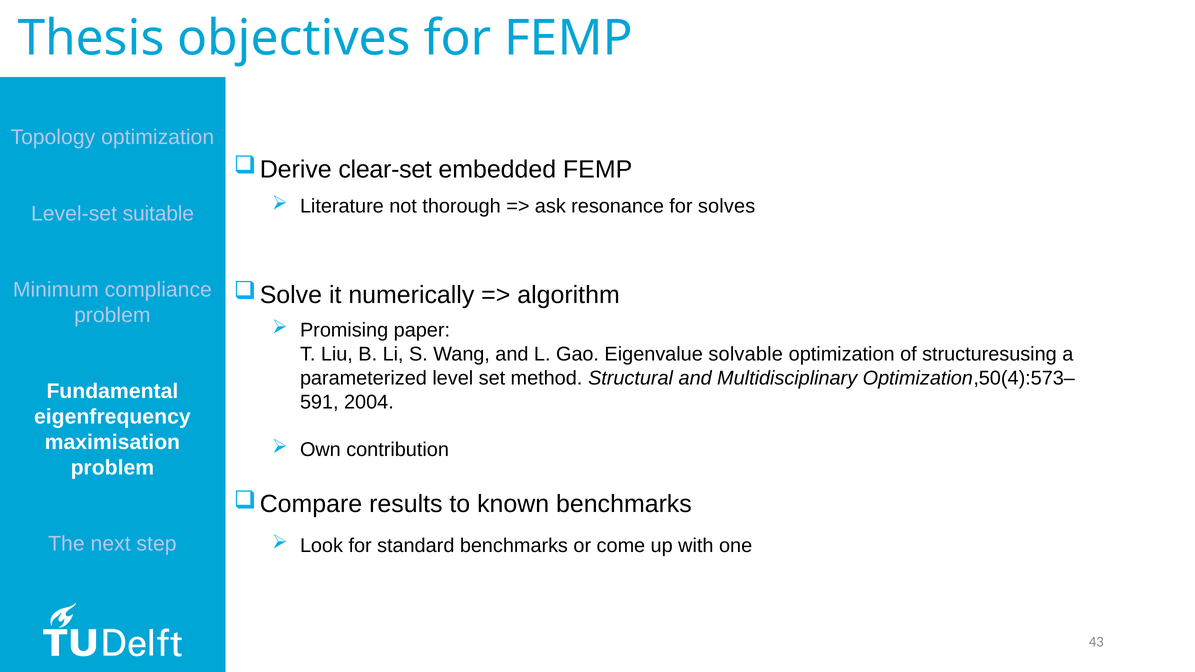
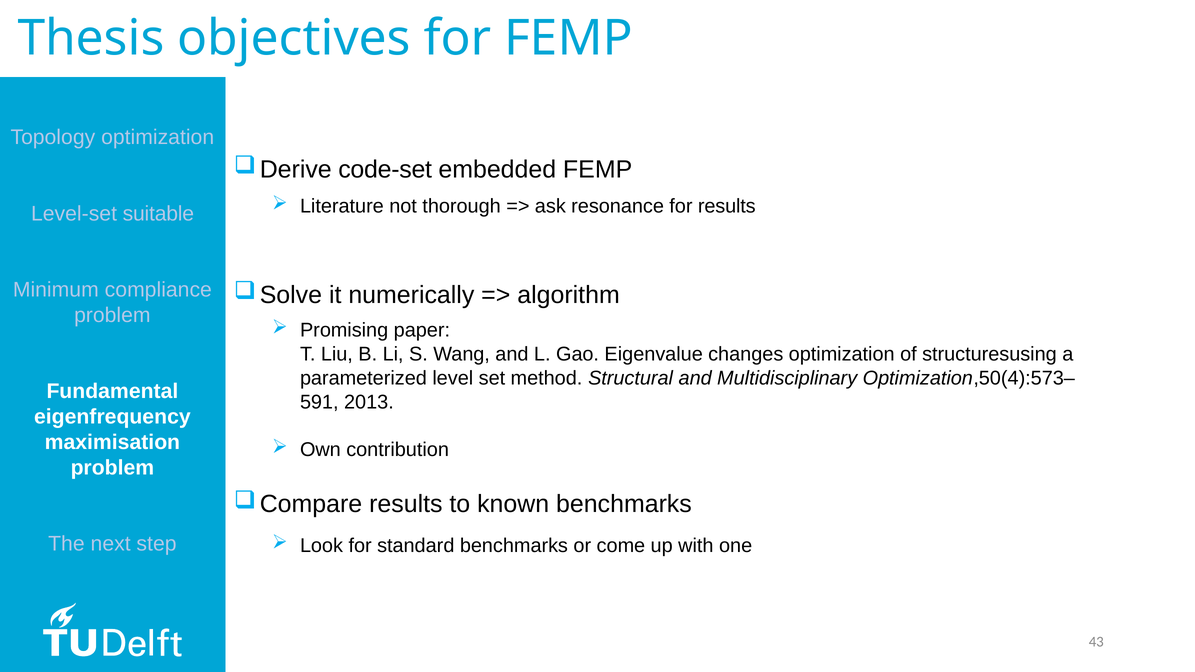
clear-set: clear-set -> code-set (385, 169)
for solves: solves -> results (727, 206)
solvable: solvable -> changes (746, 354)
2004: 2004 -> 2013 (369, 402)
